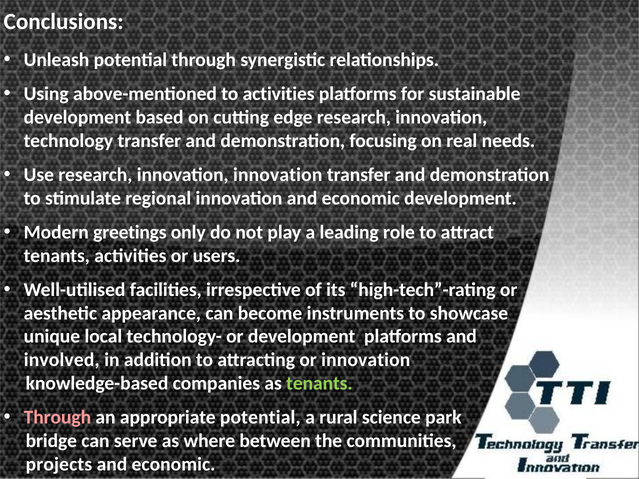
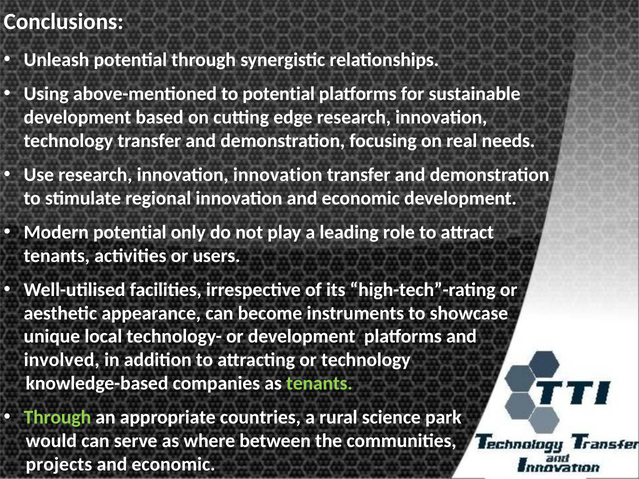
to activities: activities -> potential (279, 94)
Modern greetings: greetings -> potential (130, 232)
or innovation: innovation -> technology (366, 360)
Through colour: pink -> light green (57, 418)
appropriate potential: potential -> countries (260, 418)
bridge: bridge -> would (51, 441)
